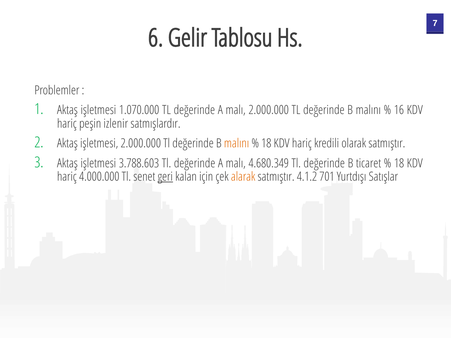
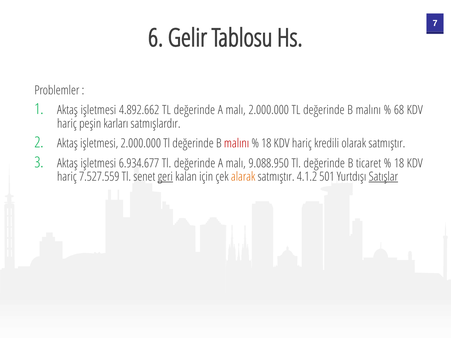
1.070.000: 1.070.000 -> 4.892.662 (139, 110)
16: 16 -> 68 (399, 110)
izlenir: izlenir -> karları (116, 124)
malını colour: orange -> red (237, 144)
3.788.603: 3.788.603 -> 6.934.677 (139, 163)
4.680.349: 4.680.349 -> 9.088.950 (269, 163)
4.000.000: 4.000.000 -> 7.527.559 (99, 177)
701: 701 -> 501 (327, 177)
Satışlar underline: none -> present (383, 177)
